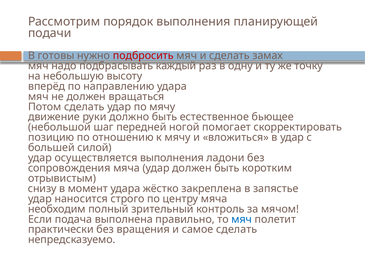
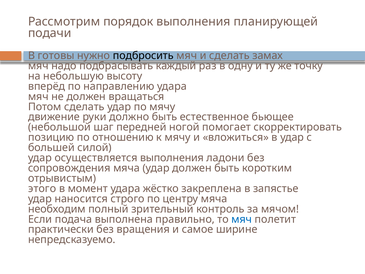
подбросить colour: red -> black (143, 56)
снизу: снизу -> этого (42, 188)
самое сделать: сделать -> ширине (237, 229)
